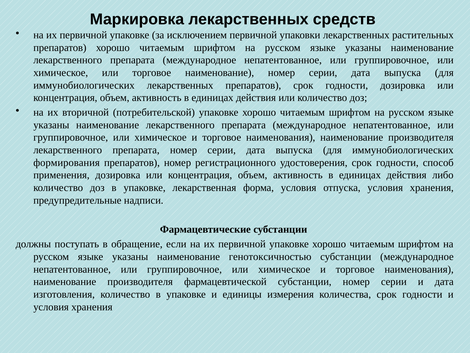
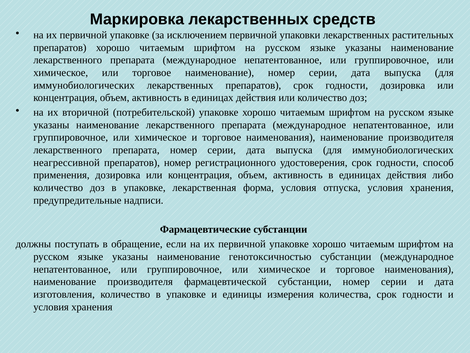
формирования: формирования -> неагрессивной (67, 162)
